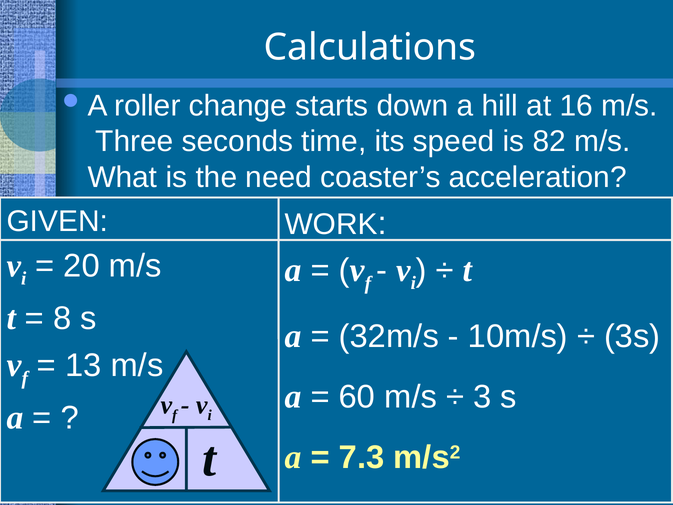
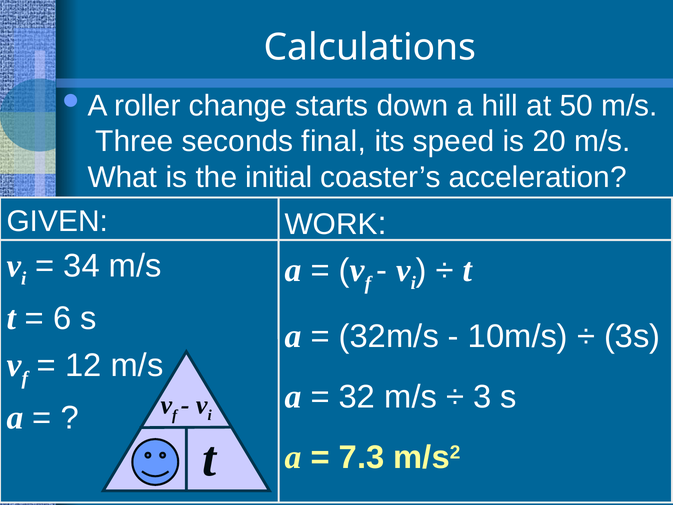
16: 16 -> 50 (576, 106)
time: time -> final (334, 142)
82: 82 -> 20 (549, 142)
need: need -> initial (279, 177)
20: 20 -> 34 (82, 266)
8: 8 -> 6 (62, 318)
13: 13 -> 12 (83, 365)
60: 60 -> 32 (357, 397)
